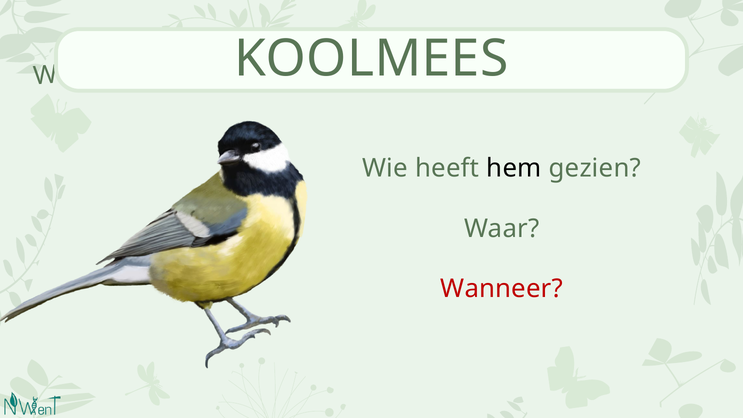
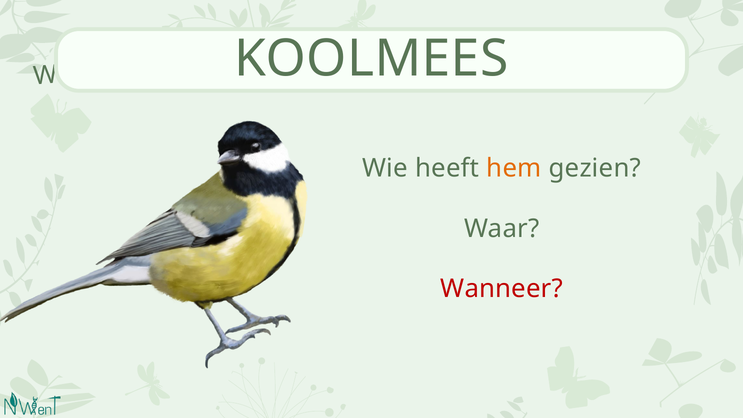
hem colour: black -> orange (514, 168)
